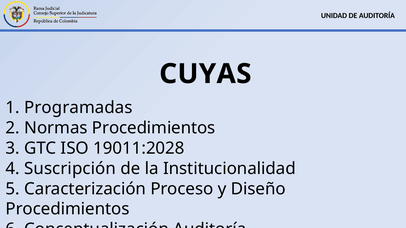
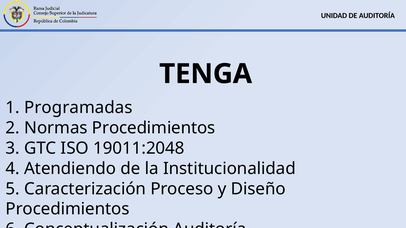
CUYAS: CUYAS -> TENGA (206, 74)
19011:2028: 19011:2028 -> 19011:2048 (139, 149)
Suscripción: Suscripción -> Atendiendo (70, 169)
